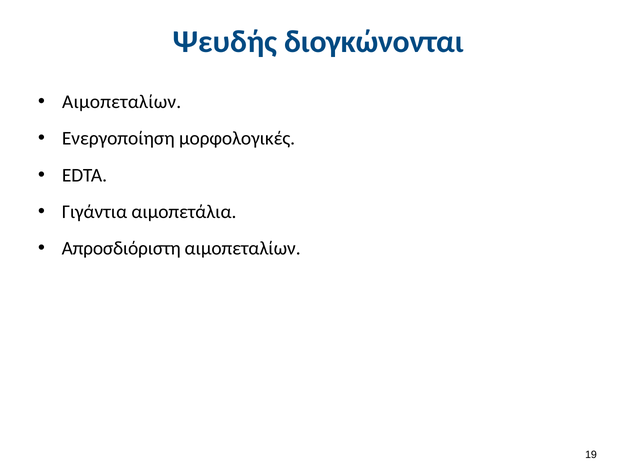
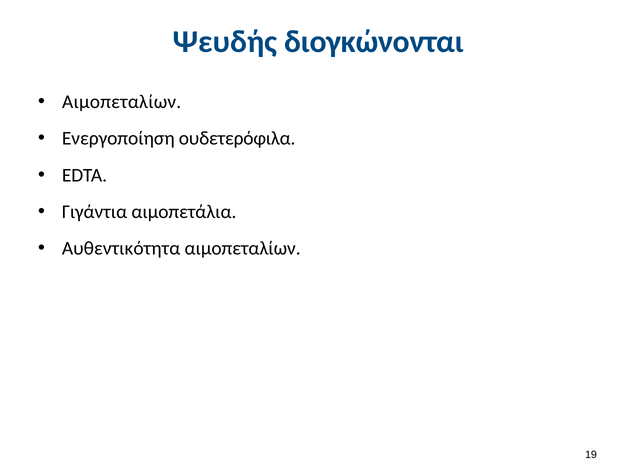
μορφολογικές: μορφολογικές -> ουδετερόφιλα (237, 139)
Απροσδιόριστη: Απροσδιόριστη -> Αυθεντικότητα (121, 249)
